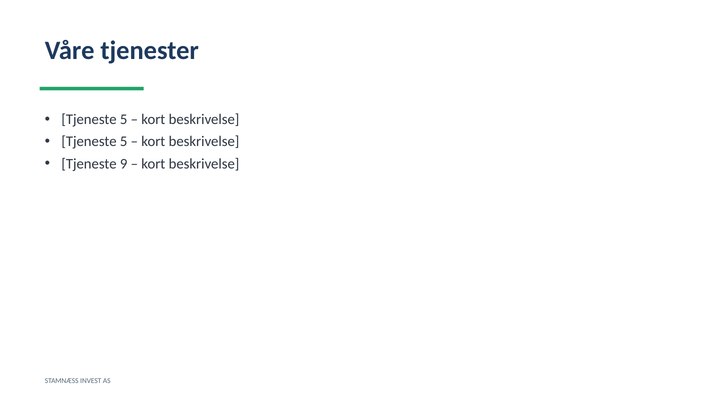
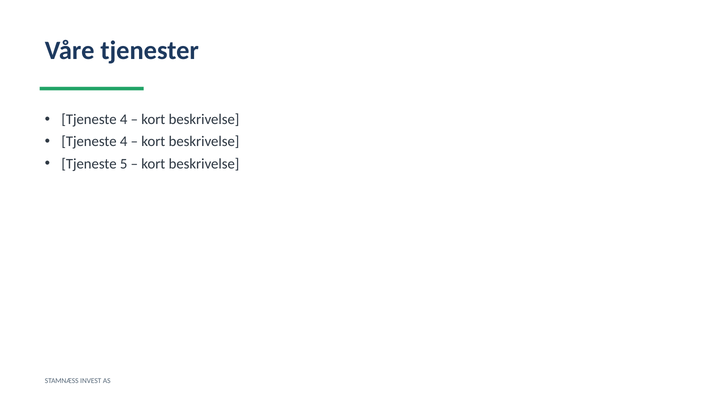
5: 5 -> 4 (124, 119)
5: 5 -> 4 (124, 141)
9: 9 -> 5 (124, 163)
